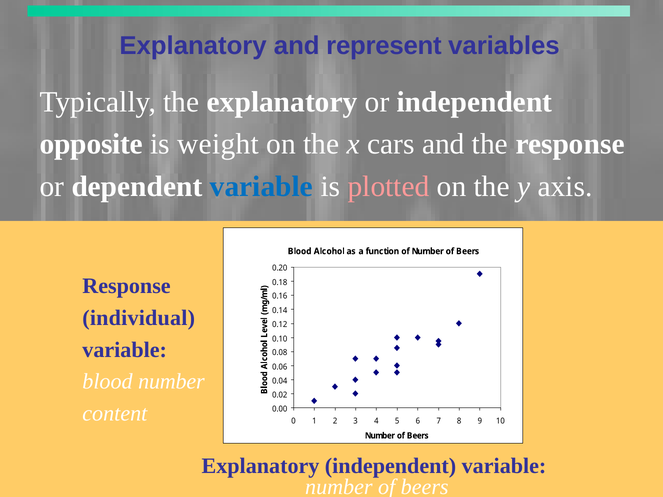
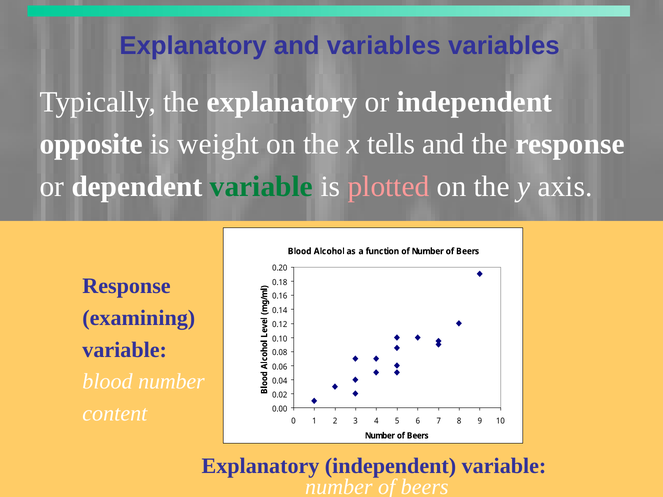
and represent: represent -> variables (384, 46)
cars: cars -> tells (391, 144)
variable colour: blue -> green (261, 187)
individual: individual -> examining (139, 318)
